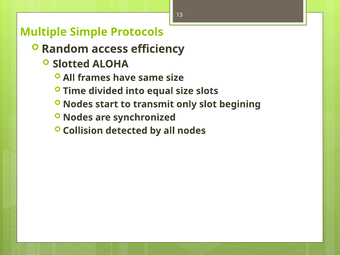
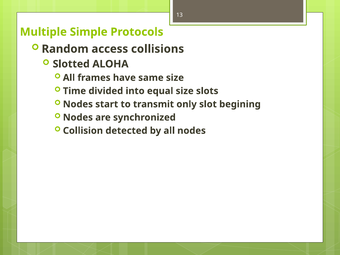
efficiency: efficiency -> collisions (158, 49)
